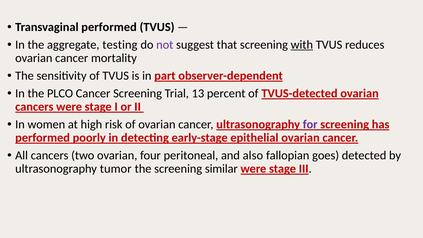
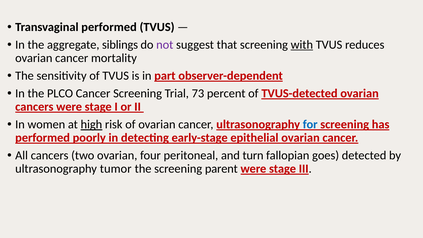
testing: testing -> siblings (120, 45)
13: 13 -> 73 (198, 94)
high underline: none -> present (91, 125)
for colour: purple -> blue (310, 125)
also: also -> turn (253, 156)
similar: similar -> parent (221, 169)
